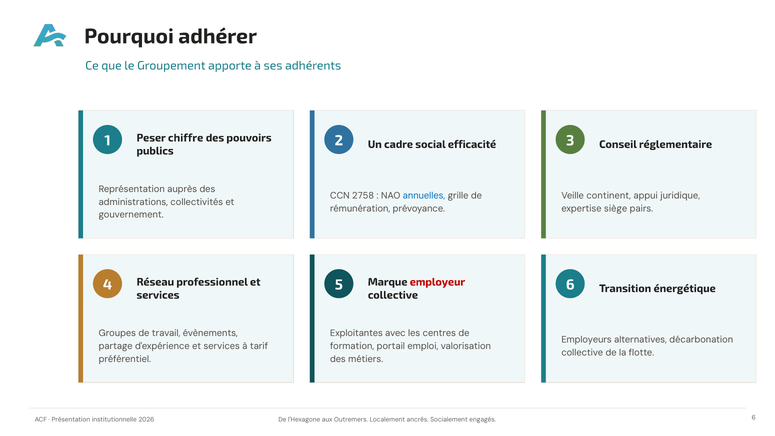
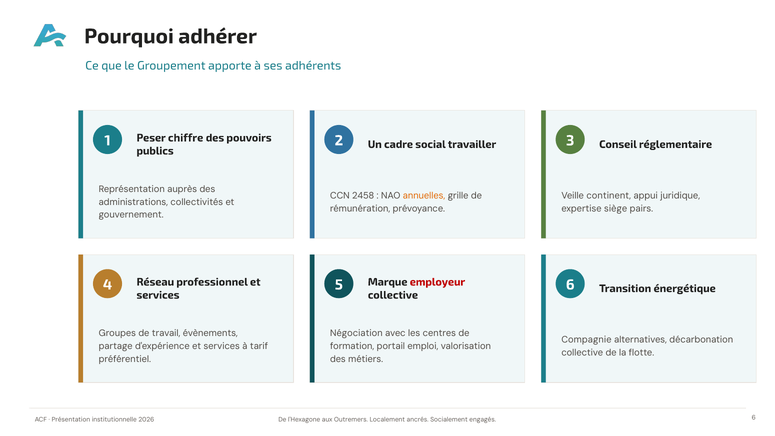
efficacité: efficacité -> travailler (472, 144)
2758: 2758 -> 2458 (363, 196)
annuelles colour: blue -> orange (424, 196)
Exploitantes: Exploitantes -> Négociation (356, 333)
Employeurs: Employeurs -> Compagnie (586, 340)
